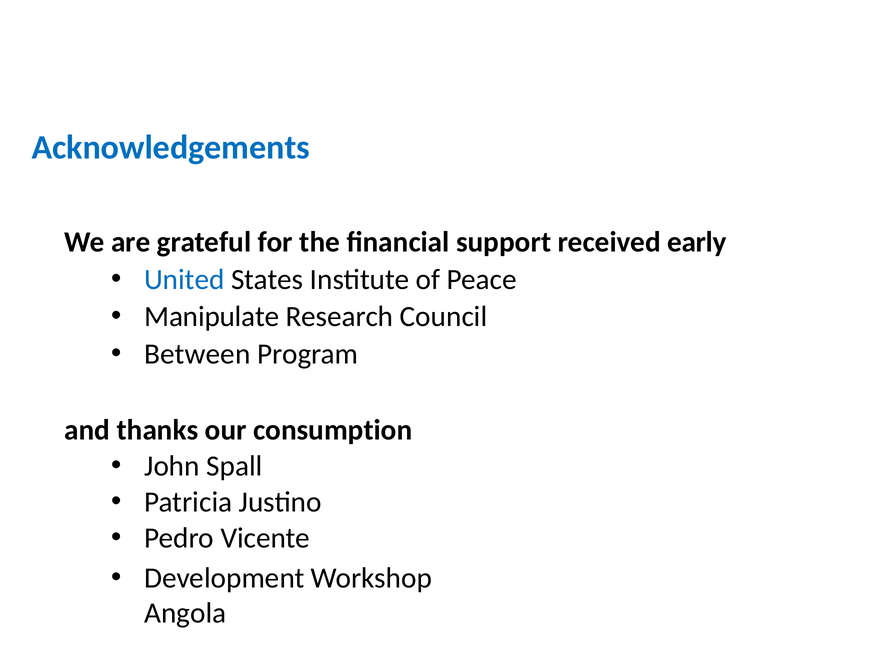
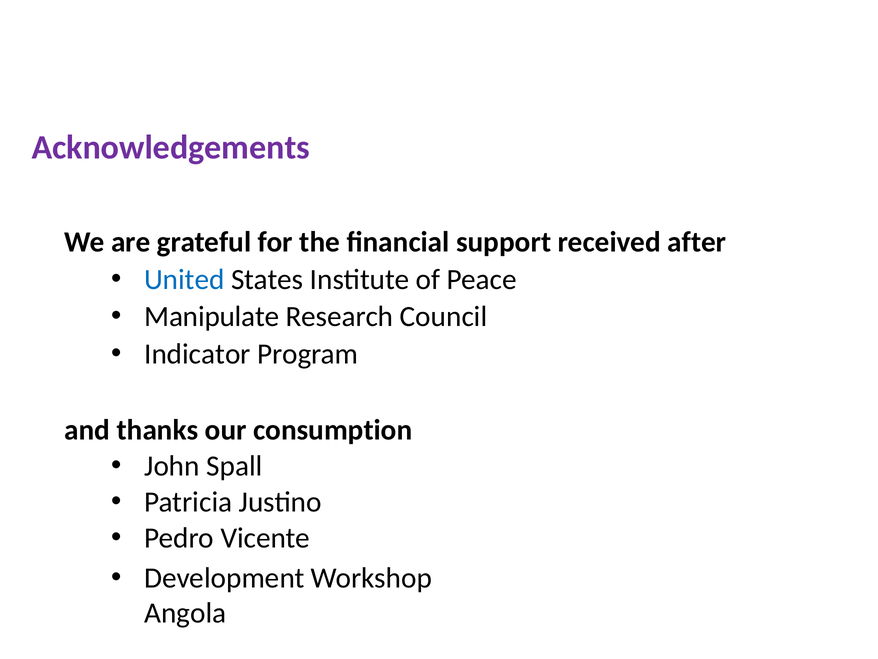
Acknowledgements colour: blue -> purple (171, 147)
early: early -> after (697, 242)
Between: Between -> Indicator (197, 354)
